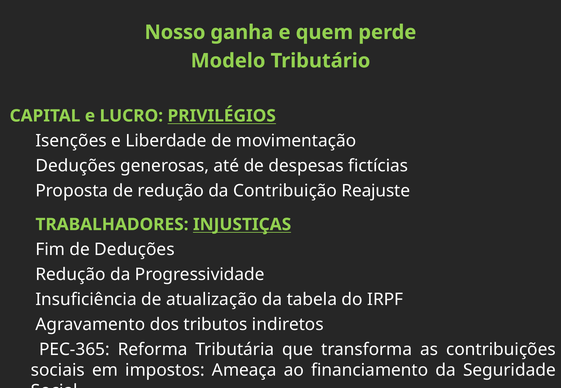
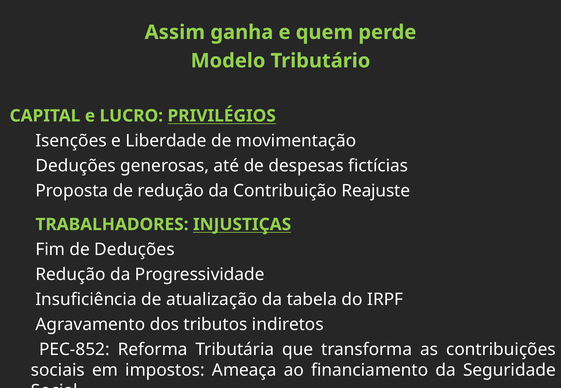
Nosso: Nosso -> Assim (175, 32)
PEC-365: PEC-365 -> PEC-852 (74, 350)
